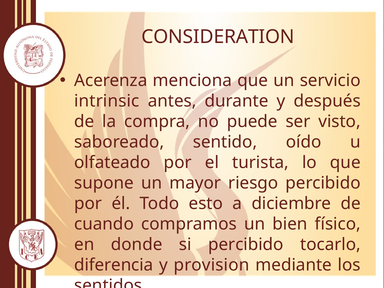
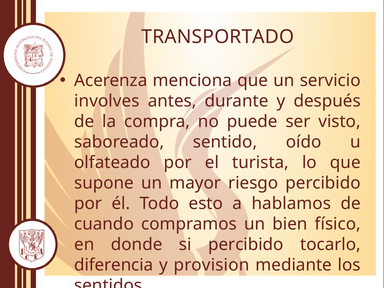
CONSIDERATION: CONSIDERATION -> TRANSPORTADO (218, 37)
intrinsic: intrinsic -> involves (107, 101)
diciembre: diciembre -> hablamos (291, 203)
